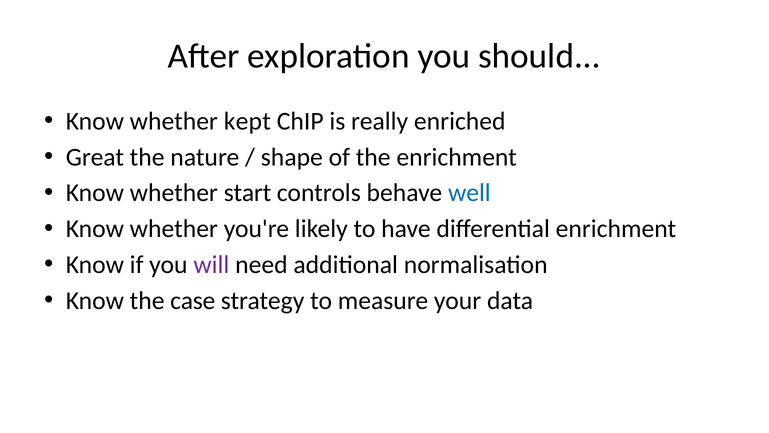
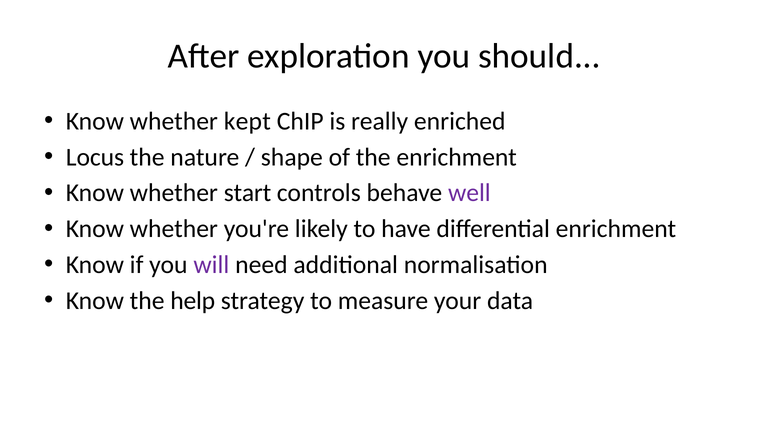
Great: Great -> Locus (95, 157)
well colour: blue -> purple (469, 193)
case: case -> help (193, 300)
